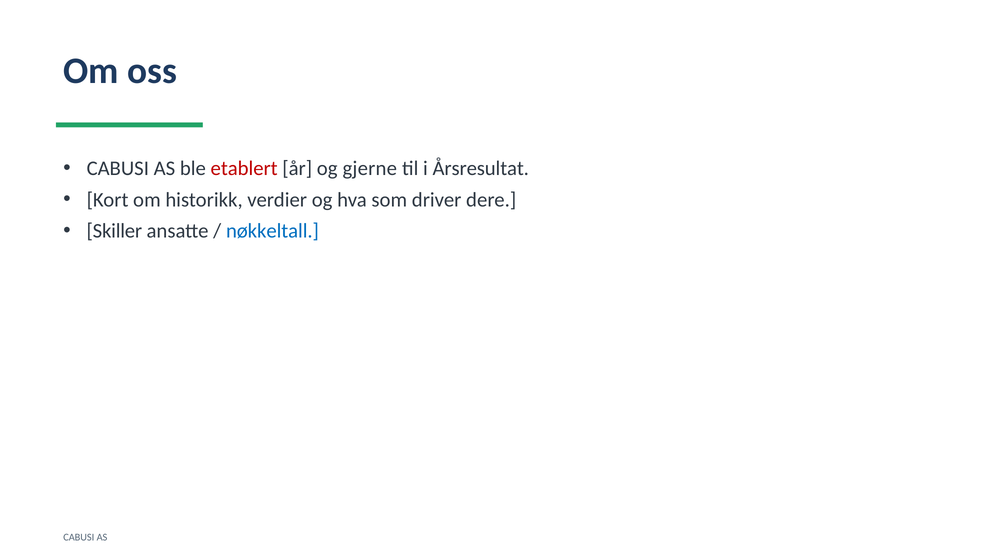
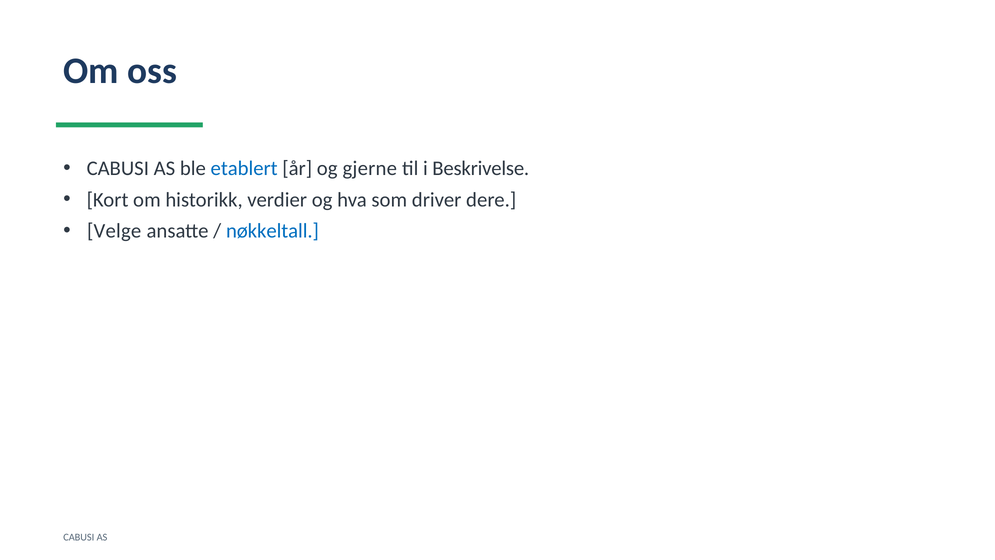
etablert colour: red -> blue (244, 169)
Årsresultat: Årsresultat -> Beskrivelse (481, 169)
Skiller: Skiller -> Velge (114, 231)
